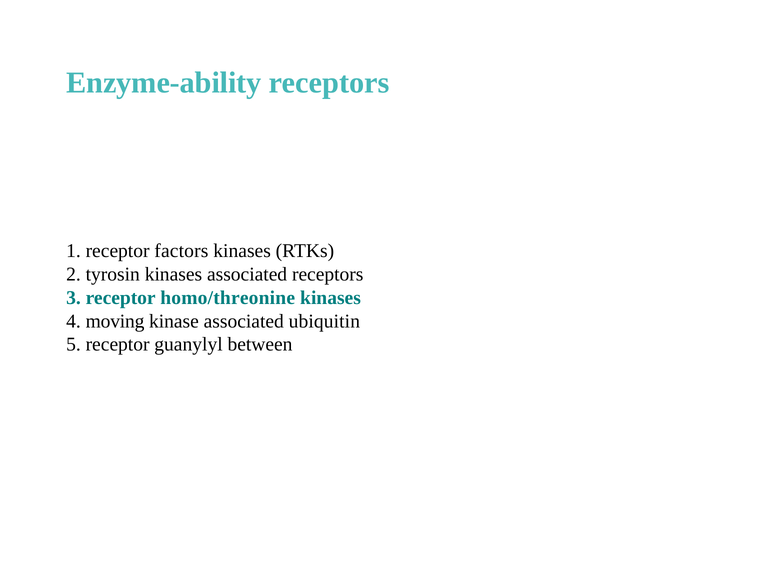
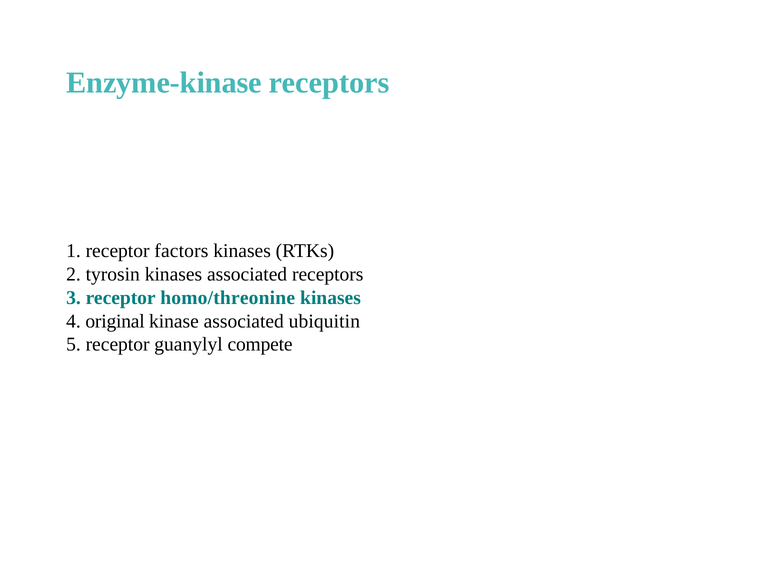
Enzyme-ability: Enzyme-ability -> Enzyme-kinase (164, 83)
moving: moving -> original (115, 321)
between: between -> compete (260, 345)
